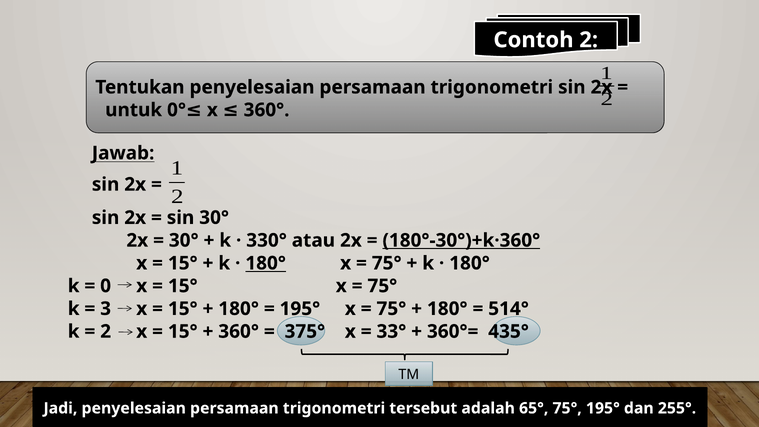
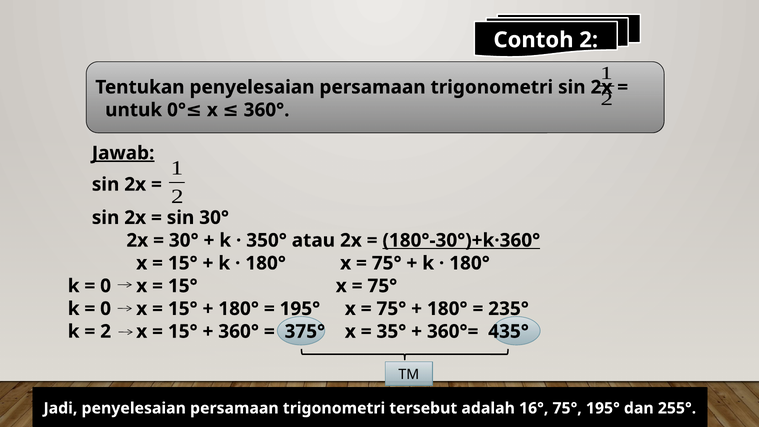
Jawab underline: none -> present (123, 153)
330°: 330° -> 350° (267, 240)
180° underline: present -> none (266, 263)
3: 3 -> 0 (106, 309)
514°: 514° -> 235° (509, 309)
33°: 33° -> 35° (391, 331)
65°: 65° -> 16° (534, 408)
